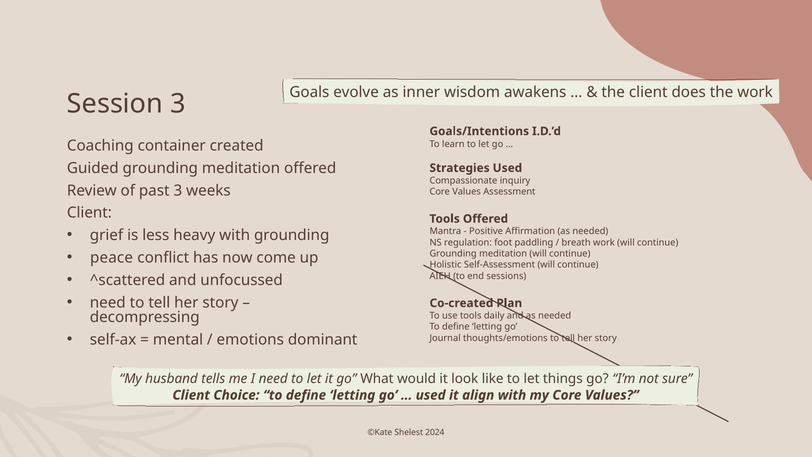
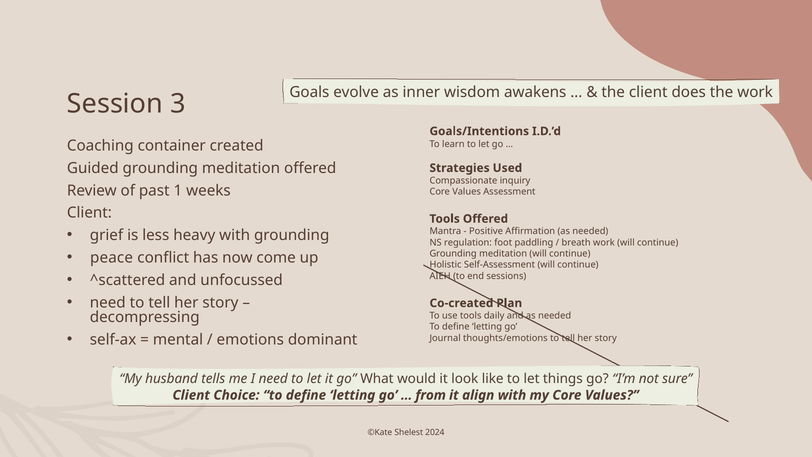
past 3: 3 -> 1 (178, 190)
used: used -> from (431, 395)
